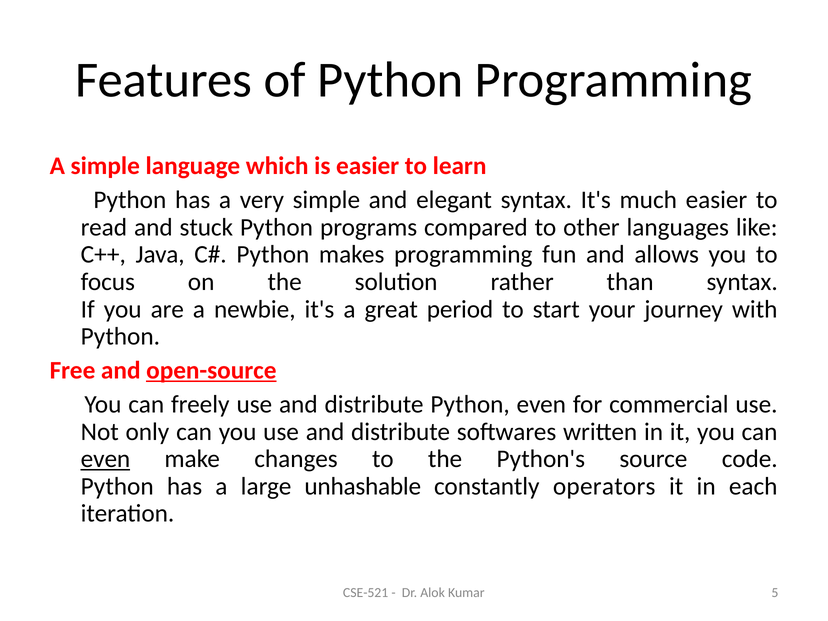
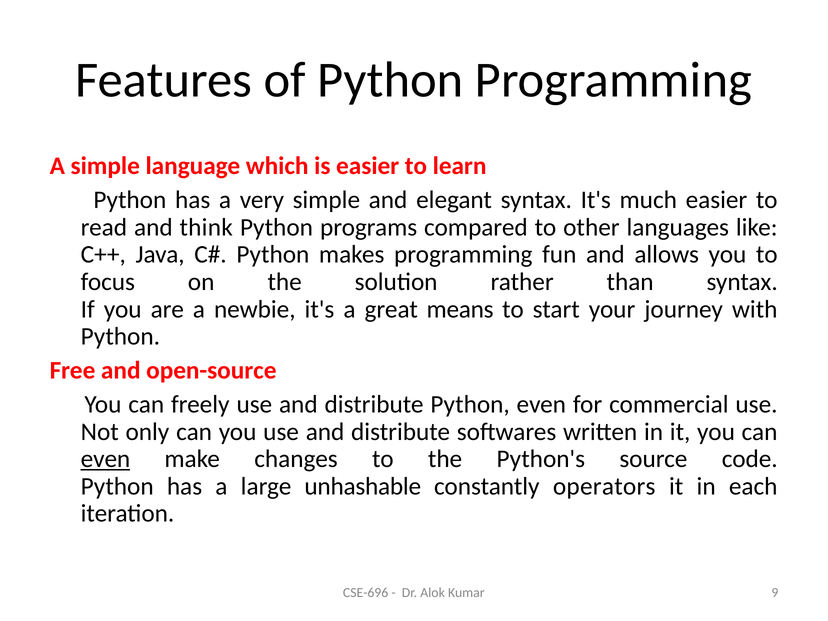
stuck: stuck -> think (206, 227)
period: period -> means (460, 309)
open-source underline: present -> none (211, 370)
CSE-521: CSE-521 -> CSE-696 (366, 593)
5: 5 -> 9 (775, 593)
